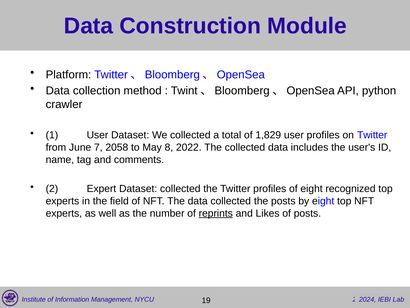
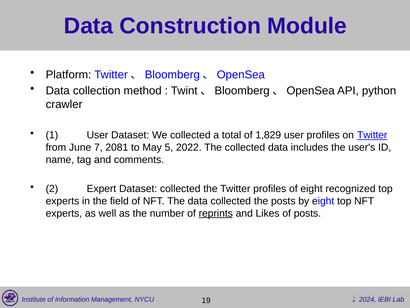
Twitter underline: none -> present (372, 135)
2058: 2058 -> 2081 (117, 147)
8: 8 -> 5 (169, 147)
